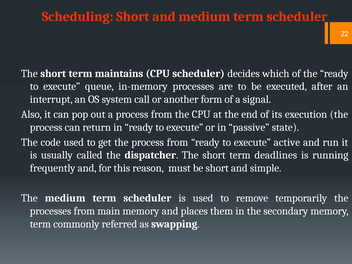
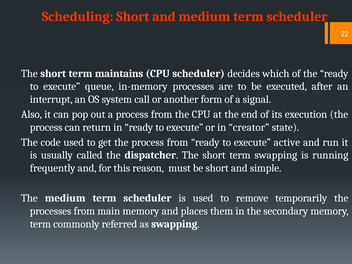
passive: passive -> creator (249, 127)
term deadlines: deadlines -> swapping (276, 155)
